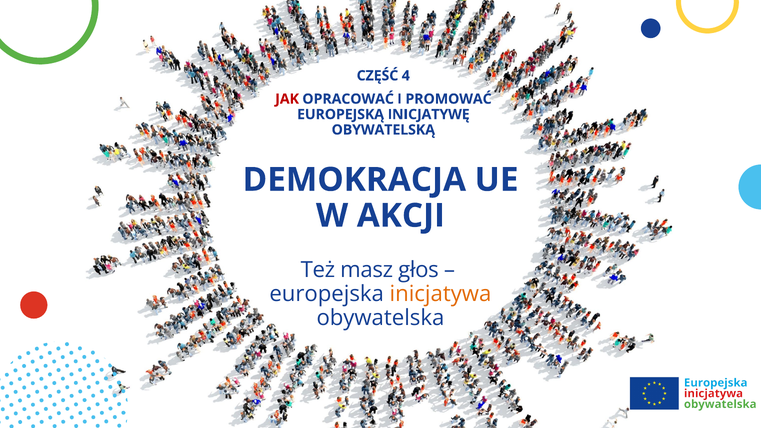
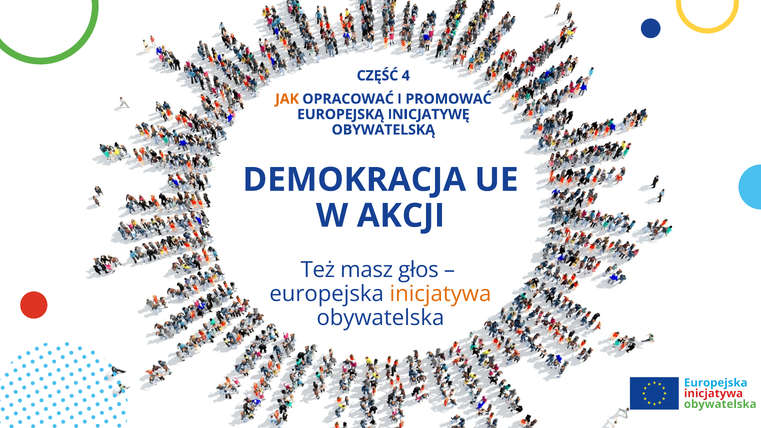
JAK colour: red -> orange (287, 99)
